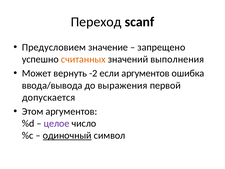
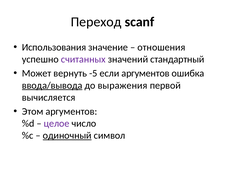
Предусловием: Предусловием -> Использования (54, 47)
запрещено: запрещено -> отношения (161, 47)
считанных colour: orange -> purple (83, 59)
выполнения: выполнения -> стандартный (177, 59)
-2: -2 -> -5 (93, 73)
ввода/вывода underline: none -> present (52, 85)
допускается: допускается -> вычисляется (49, 97)
